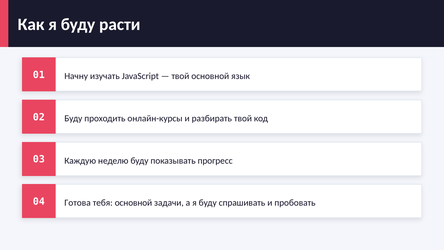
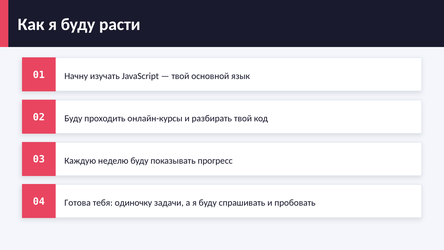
тебя основной: основной -> одиночку (133, 203)
